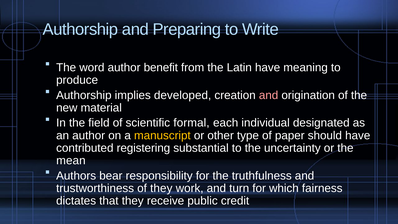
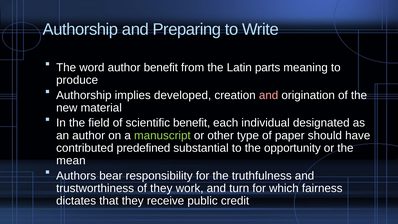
Latin have: have -> parts (268, 67)
scientific formal: formal -> benefit (192, 123)
manuscript colour: yellow -> light green (162, 135)
registering: registering -> predefined (143, 148)
uncertainty: uncertainty -> opportunity (292, 148)
